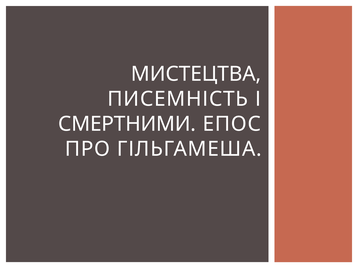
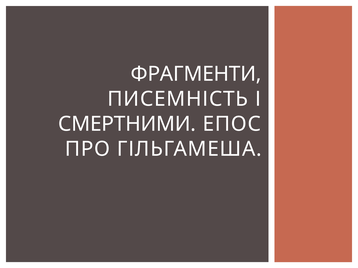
МИСТЕЦТВА: МИСТЕЦТВА -> ФРАГМЕНТИ (196, 74)
